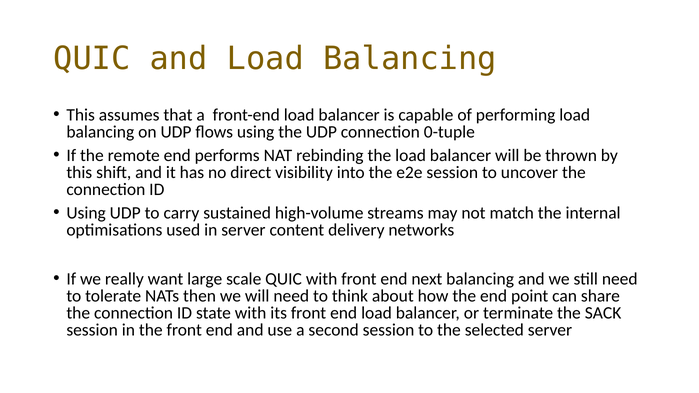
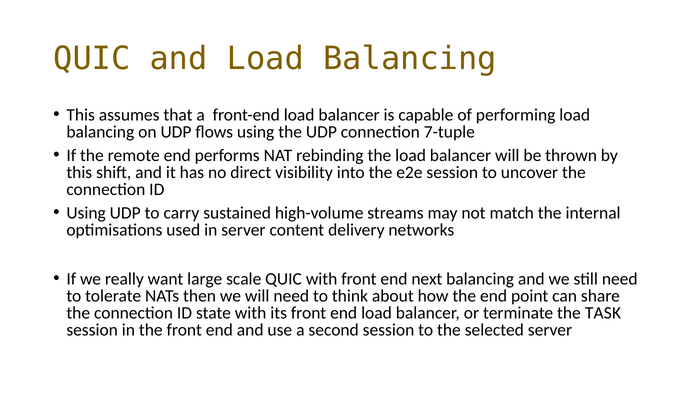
0-tuple: 0-tuple -> 7-tuple (449, 132)
SACK: SACK -> TASK (603, 313)
